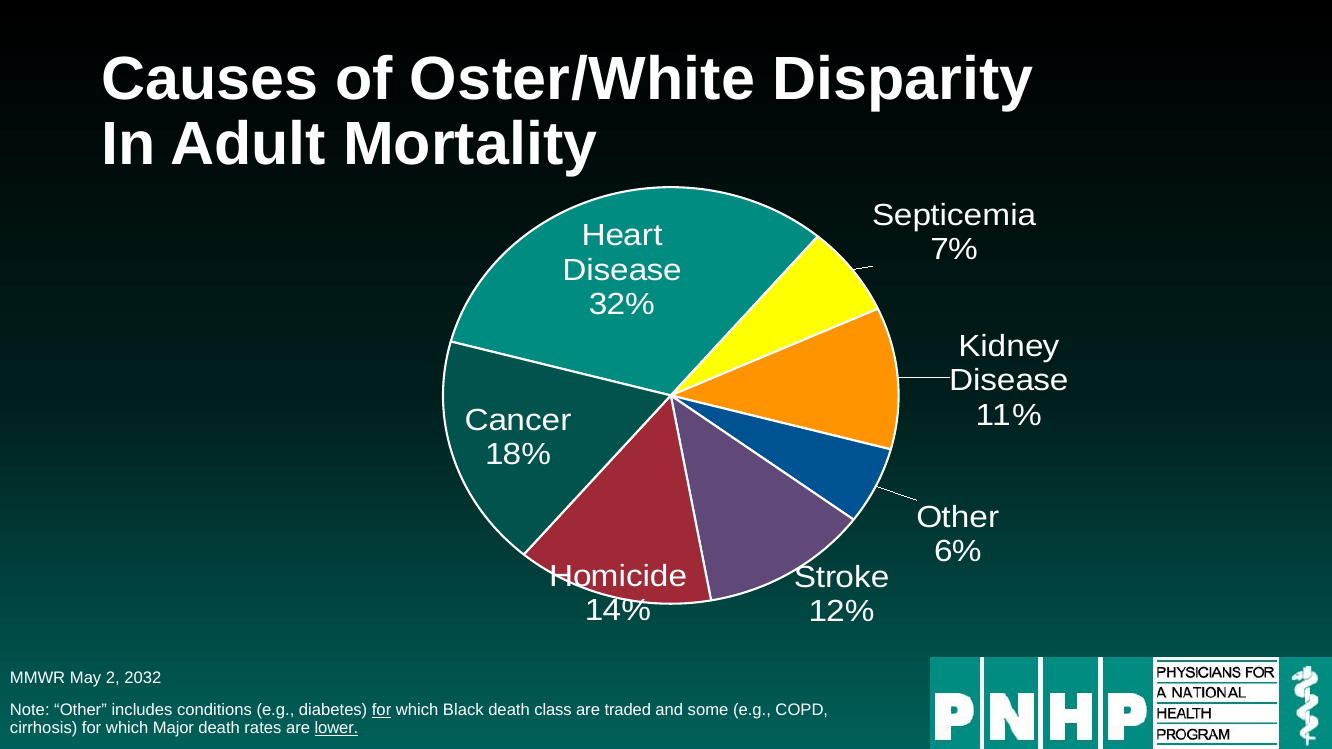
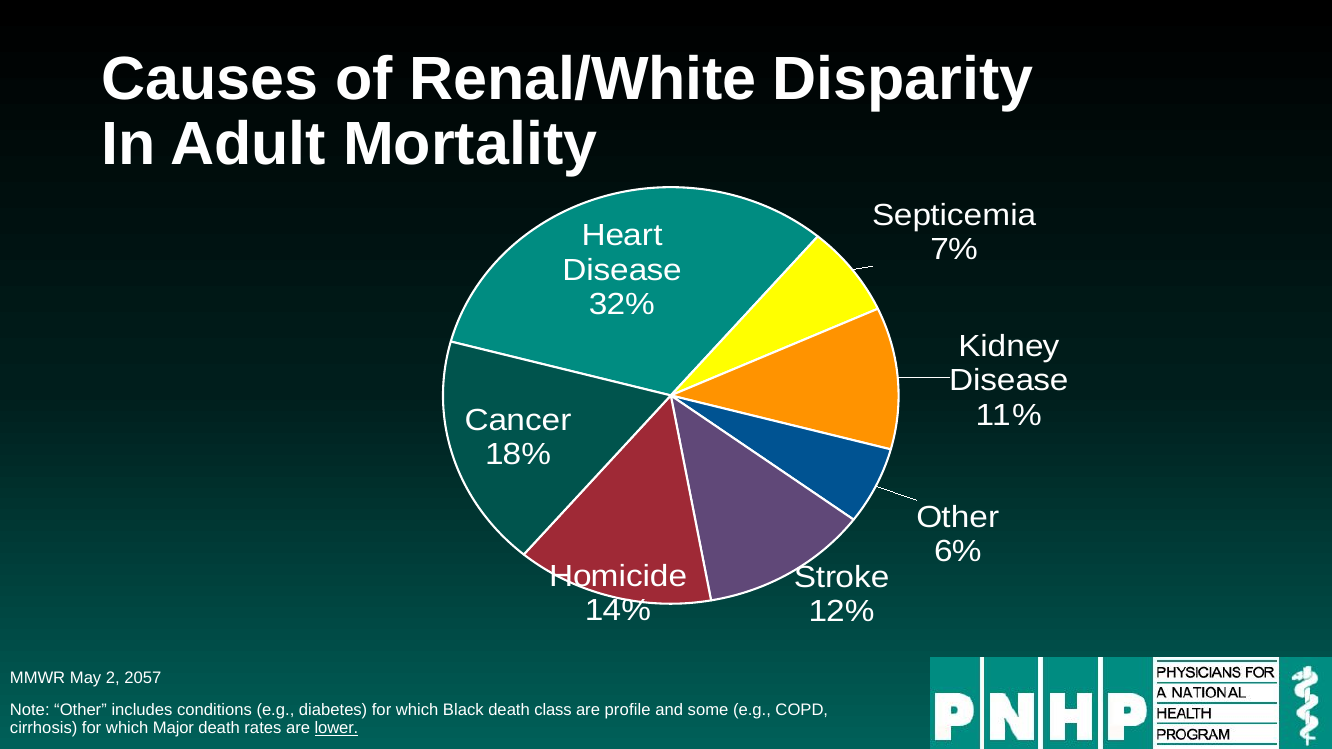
Oster/White: Oster/White -> Renal/White (583, 79)
2032: 2032 -> 2057 (143, 678)
for underline: present -> none (382, 710)
traded: traded -> profile (628, 710)
